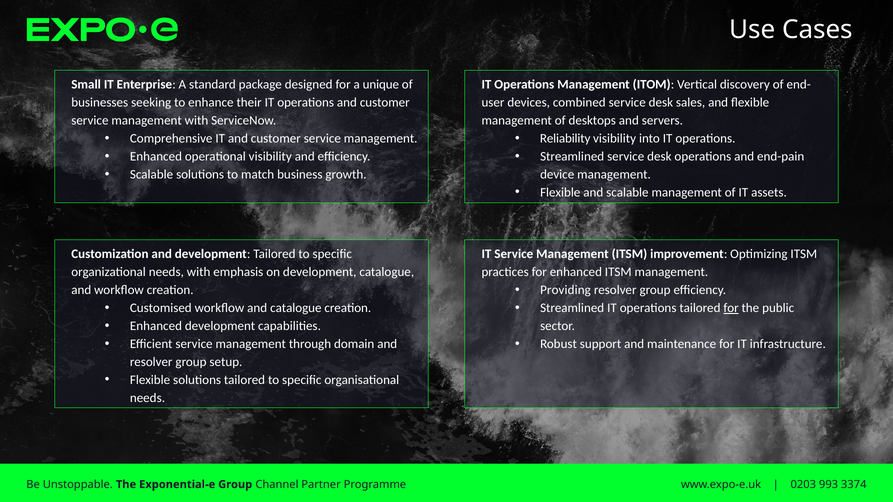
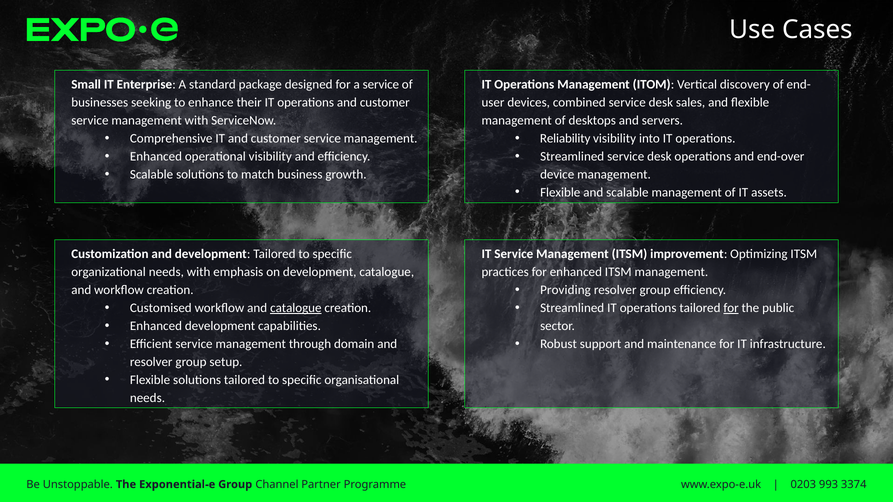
a unique: unique -> service (381, 85)
end-pain: end-pain -> end-over (781, 157)
catalogue underline: none -> present (296, 308)
